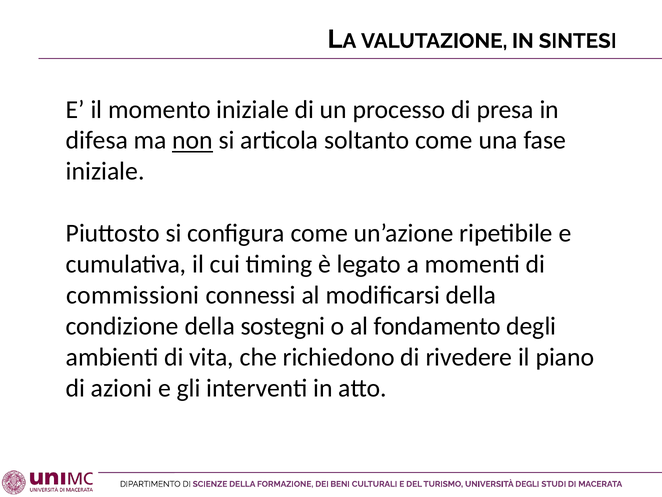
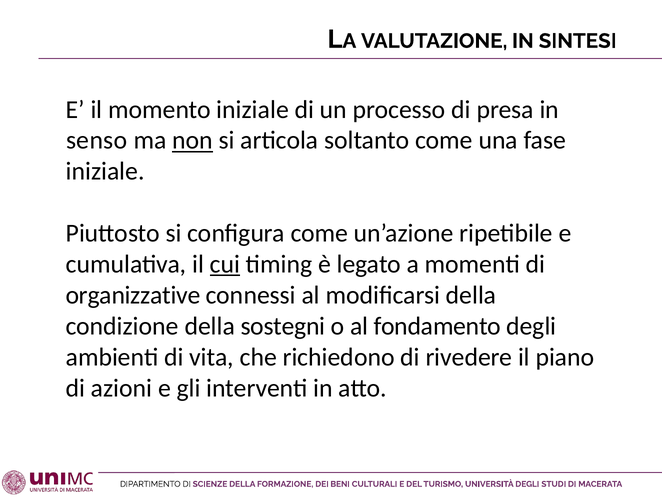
difesa: difesa -> senso (97, 140)
cui underline: none -> present (225, 264)
commissioni: commissioni -> organizzative (133, 295)
